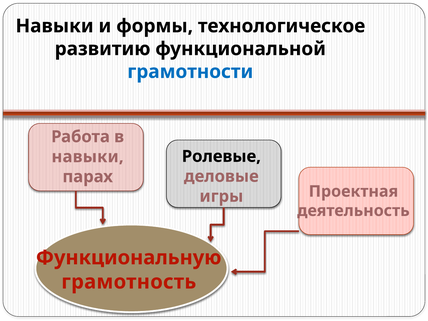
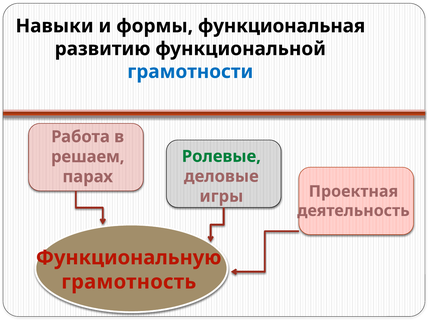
технологическое: технологическое -> функциональная (282, 26)
Ролевые colour: black -> green (221, 156)
навыки: навыки -> решаем (88, 157)
